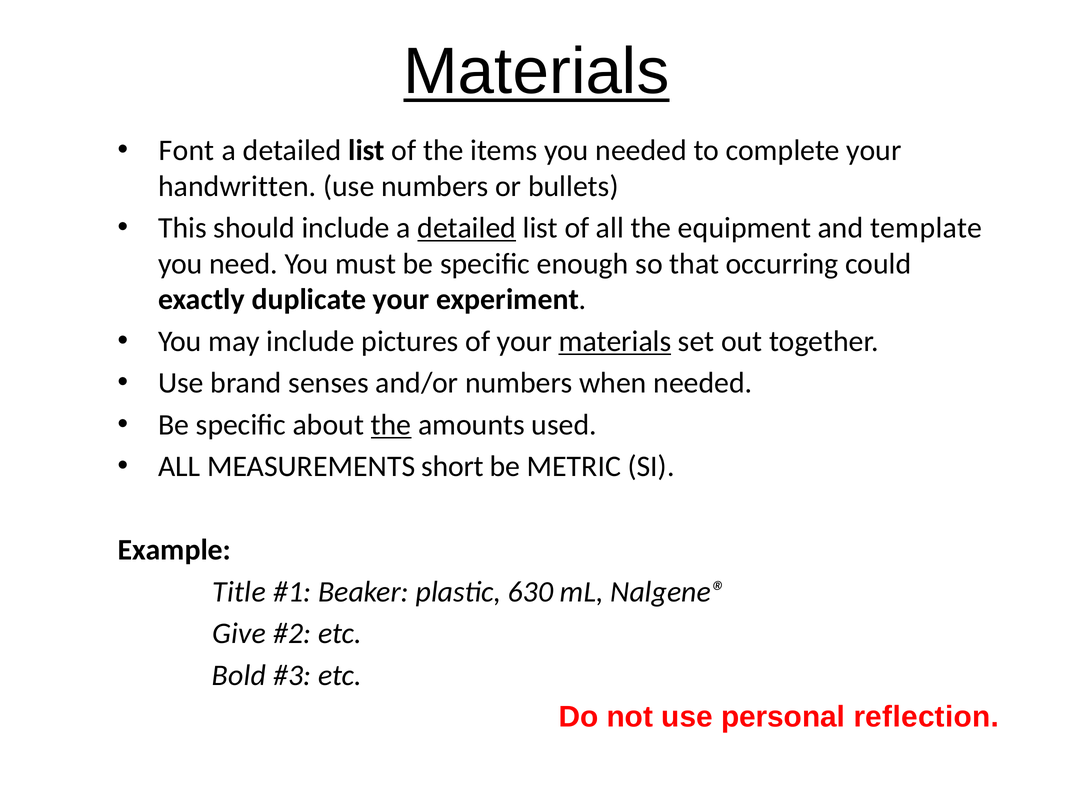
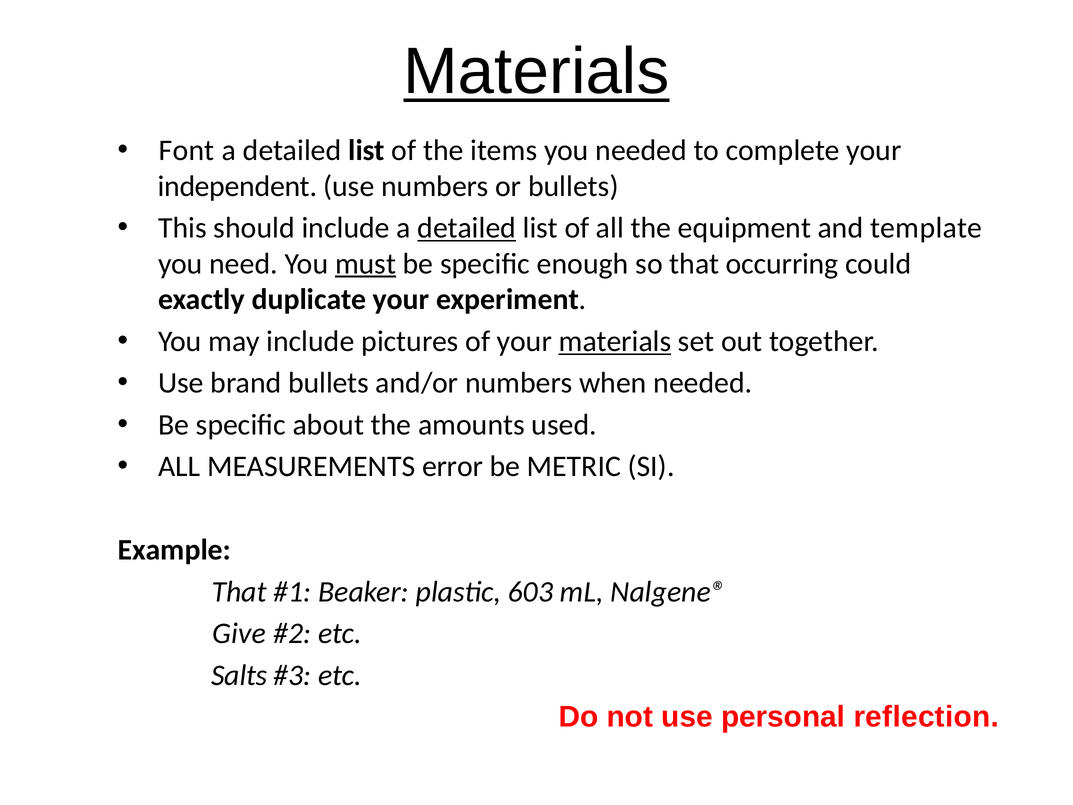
handwritten: handwritten -> independent (237, 186)
must underline: none -> present (366, 264)
brand senses: senses -> bullets (329, 383)
the underline: present -> none (391, 425)
short: short -> error (452, 466)
Title: Title -> That (239, 592)
630: 630 -> 603 (530, 592)
Bold: Bold -> Salts (239, 675)
